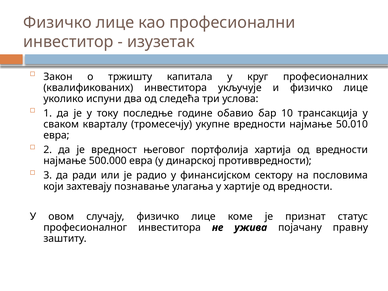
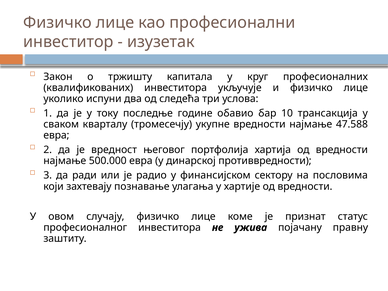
50.010: 50.010 -> 47.588 (352, 124)
